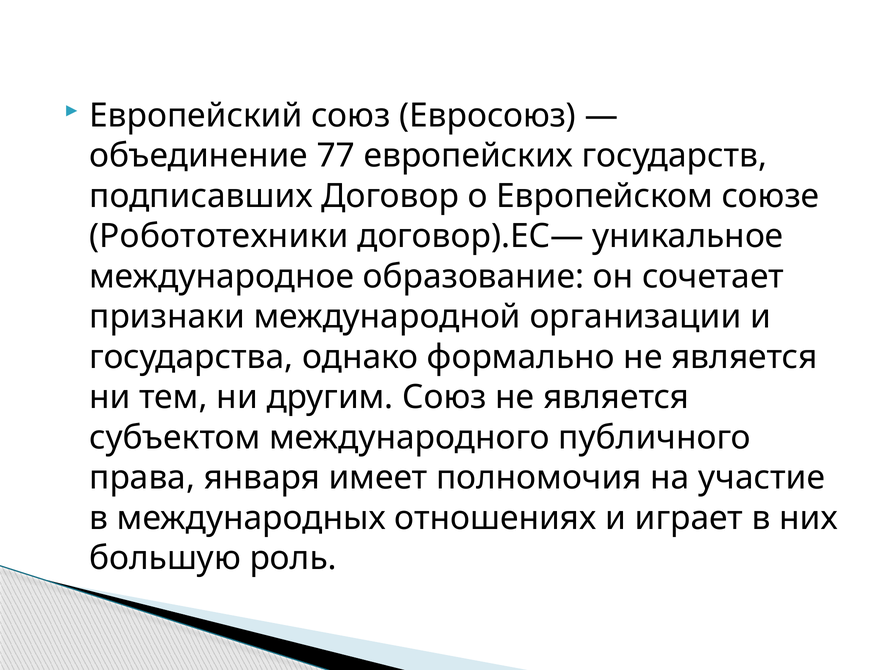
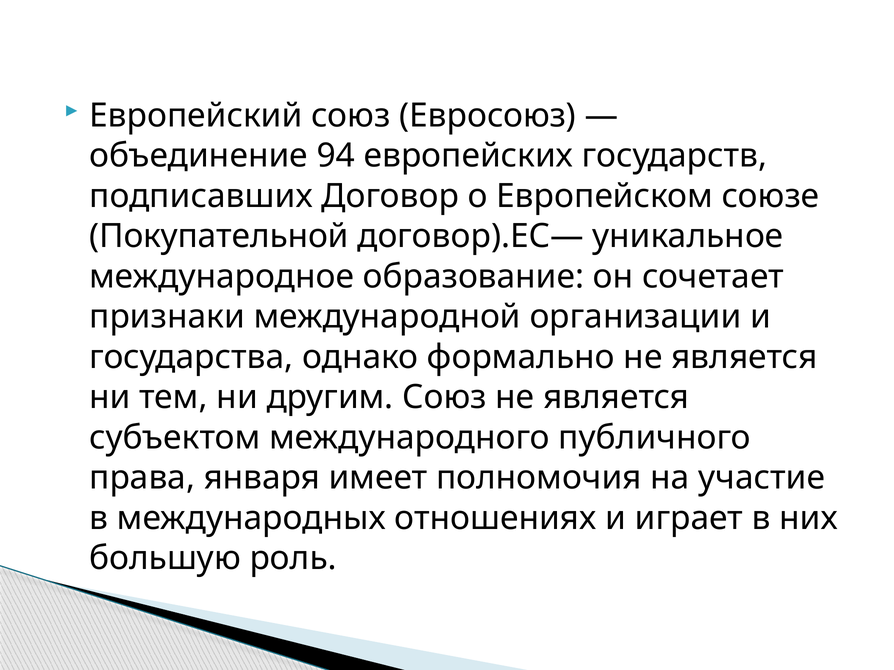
77: 77 -> 94 (336, 156)
Робототехники: Робототехники -> Покупательной (219, 237)
